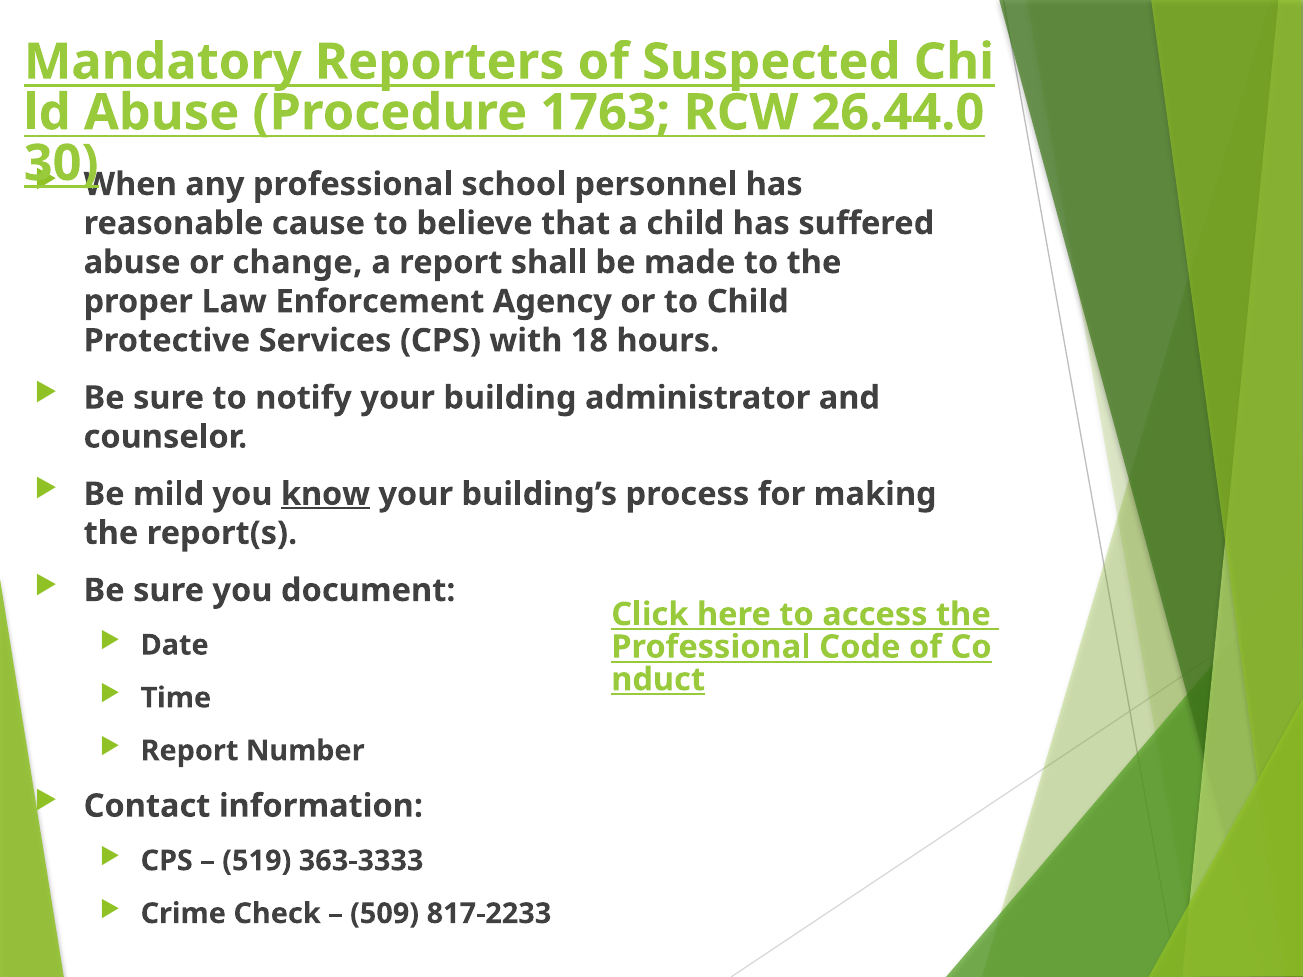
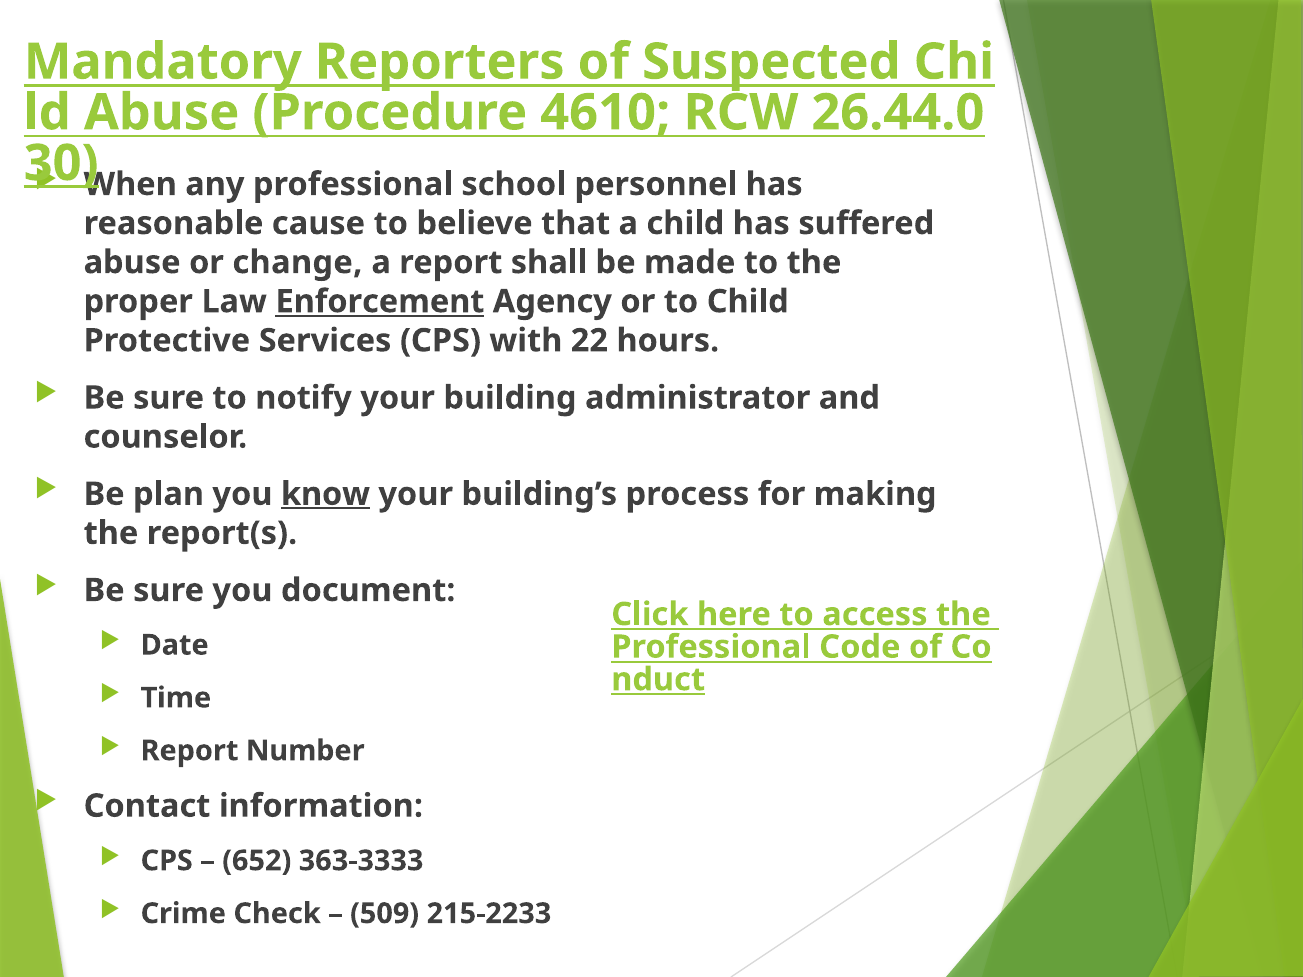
1763: 1763 -> 4610 (605, 113)
Enforcement underline: none -> present (380, 302)
18: 18 -> 22 (589, 341)
mild: mild -> plan (169, 494)
519: 519 -> 652 (257, 861)
817-2233: 817-2233 -> 215-2233 (489, 914)
